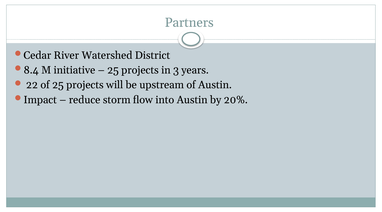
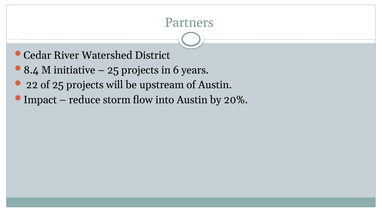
3: 3 -> 6 (176, 70)
